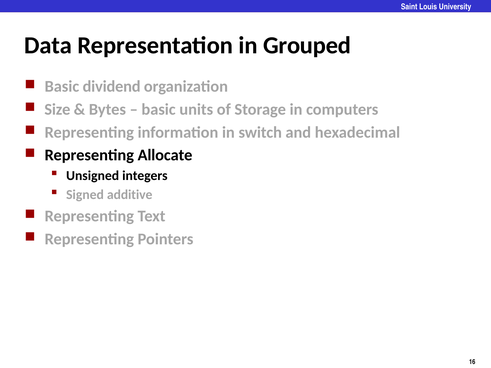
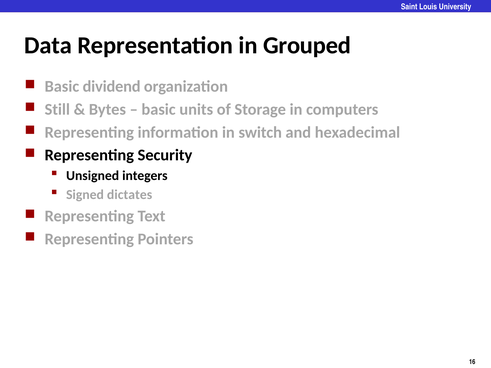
Size: Size -> Still (57, 109)
Allocate: Allocate -> Security (165, 155)
additive: additive -> dictates (130, 195)
